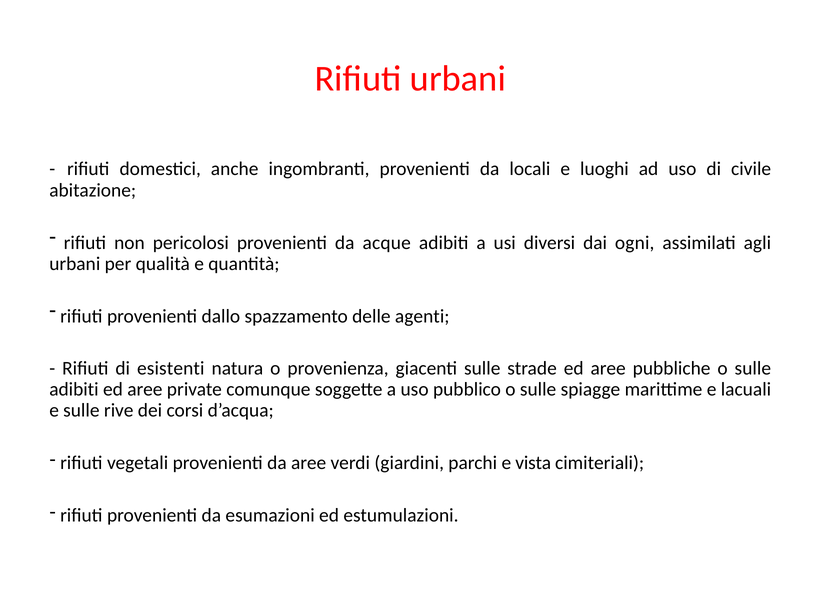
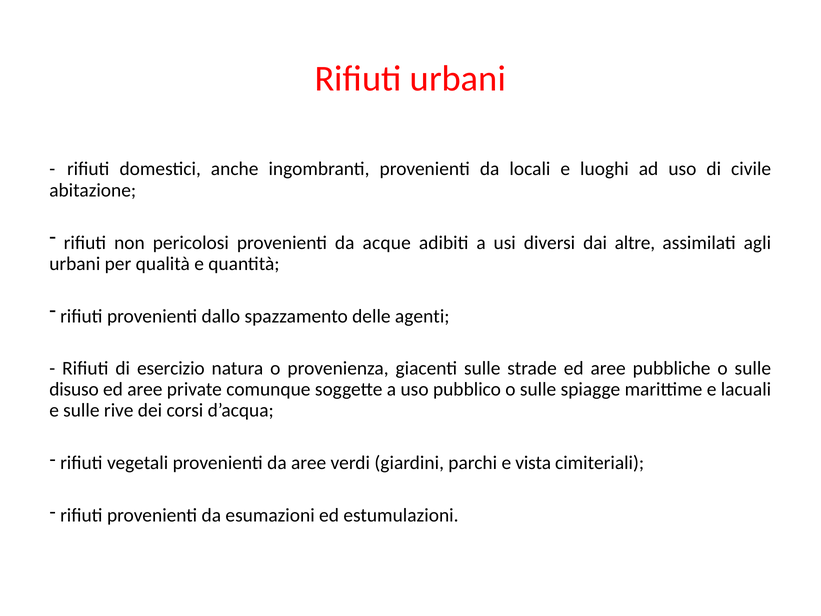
ogni: ogni -> altre (635, 243)
esistenti: esistenti -> esercizio (171, 368)
adibiti: adibiti -> disuso (74, 389)
